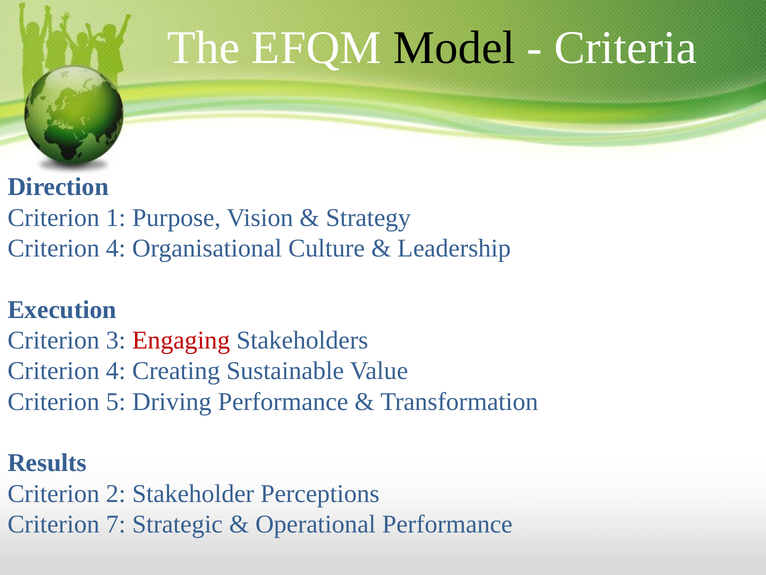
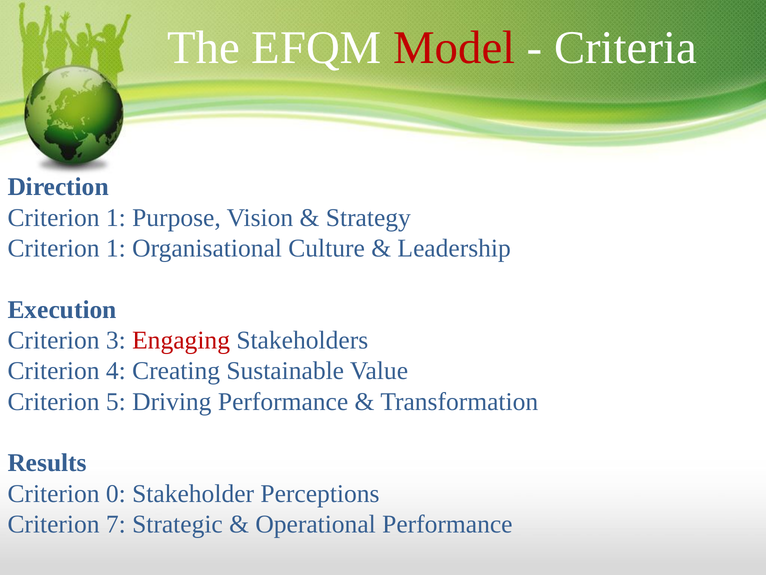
Model colour: black -> red (454, 48)
4: 4 -> 1 (116, 248)
2: 2 -> 0 (116, 493)
